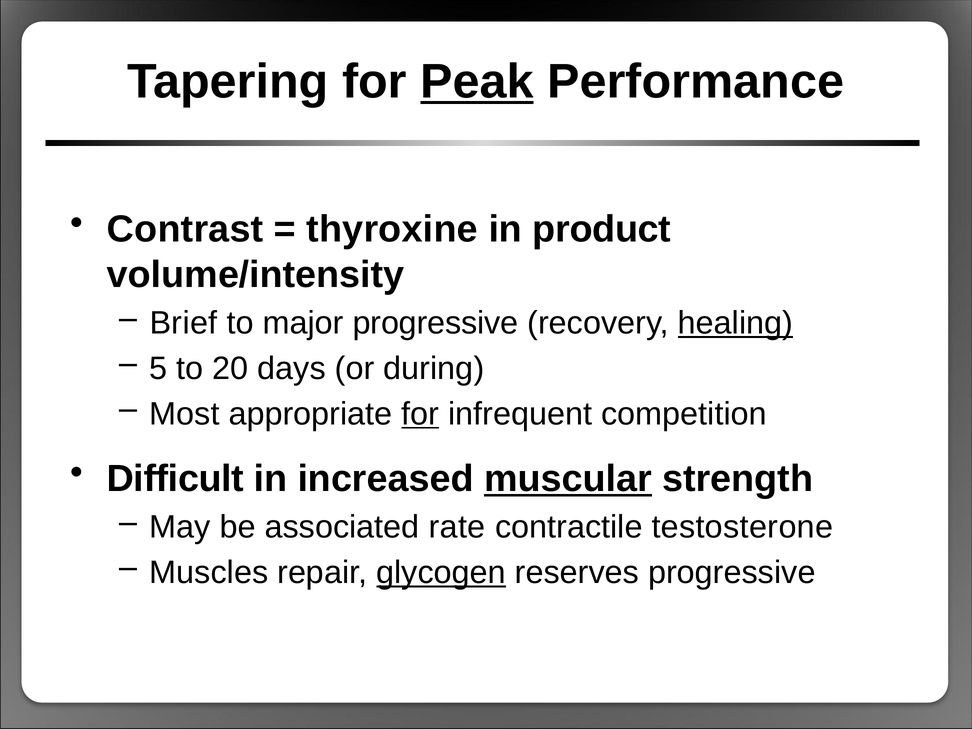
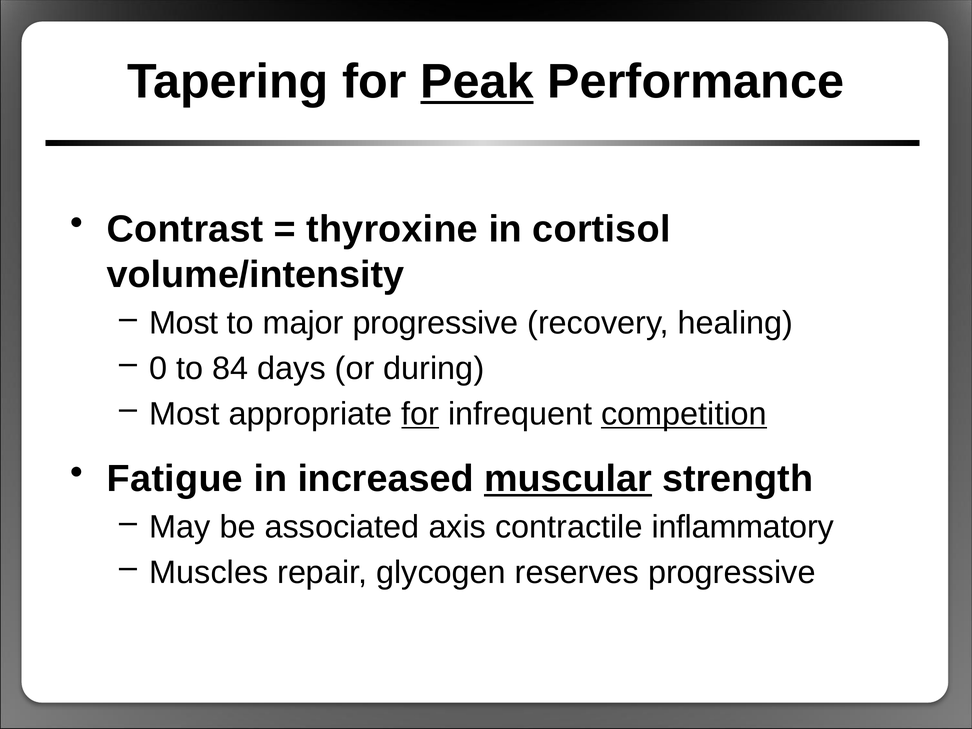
product: product -> cortisol (601, 229)
Brief: Brief -> Most (184, 323)
healing underline: present -> none (735, 323)
5: 5 -> 0 (158, 368)
20: 20 -> 84 (230, 368)
competition underline: none -> present (684, 414)
Difficult: Difficult -> Fatigue (175, 479)
rate: rate -> axis (457, 527)
testosterone: testosterone -> inflammatory (743, 527)
glycogen underline: present -> none (441, 573)
